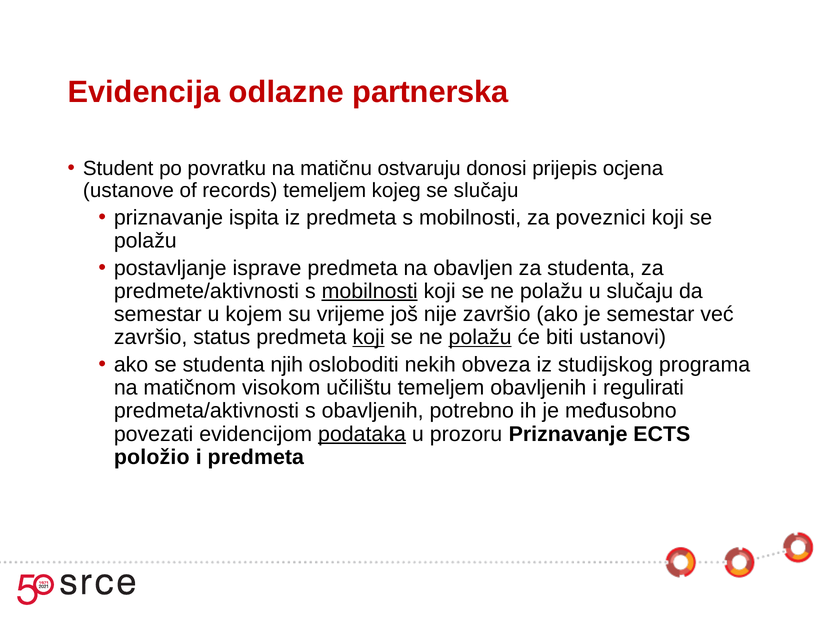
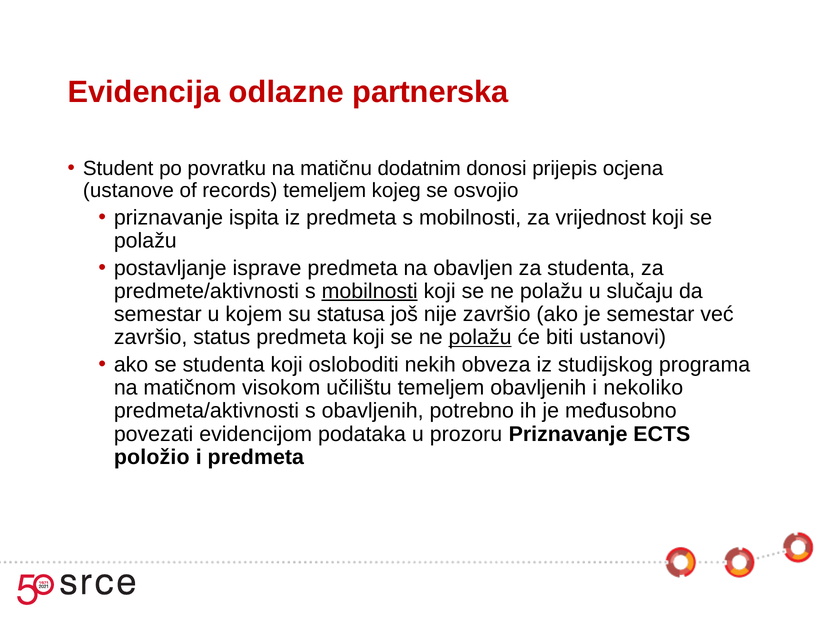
ostvaruju: ostvaruju -> dodatnim (419, 169)
se slučaju: slučaju -> osvojio (486, 191)
poveznici: poveznici -> vrijednost (601, 218)
vrijeme: vrijeme -> statusa (351, 314)
koji underline: present -> none (369, 337)
studenta njih: njih -> koji (287, 365)
regulirati: regulirati -> nekoliko (643, 388)
podataka underline: present -> none (362, 434)
